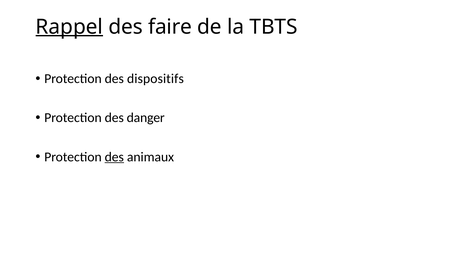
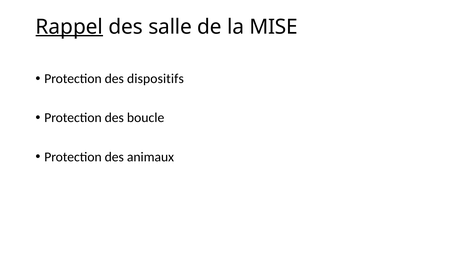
faire: faire -> salle (170, 27)
TBTS: TBTS -> MISE (274, 27)
danger: danger -> boucle (146, 118)
des underline: present -> none (114, 157)
